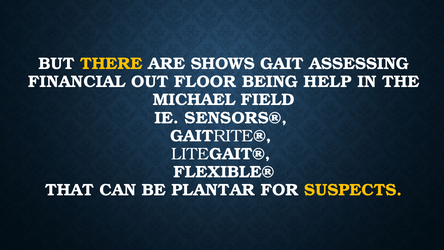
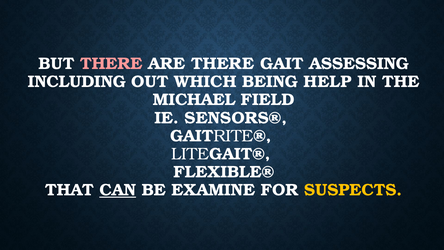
THERE colour: yellow -> pink (111, 64)
ARE SHOWS: SHOWS -> THERE (223, 64)
FINANCIAL: FINANCIAL -> INCLUDING (77, 82)
FLOOR: FLOOR -> WHICH (205, 82)
CAN underline: none -> present (118, 190)
PLANTAR: PLANTAR -> EXAMINE (213, 190)
